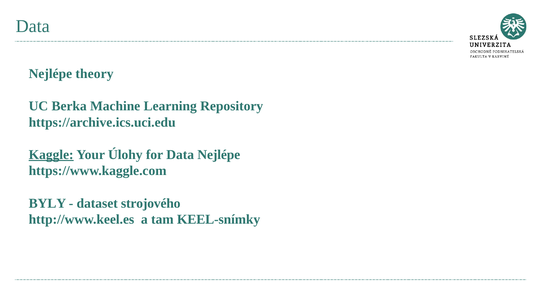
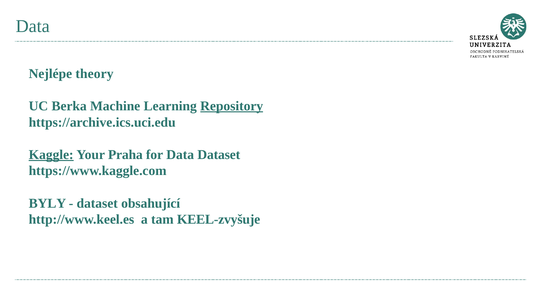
Repository underline: none -> present (232, 106)
Úlohy: Úlohy -> Praha (125, 155)
Data Nejlépe: Nejlépe -> Dataset (219, 155)
strojového: strojového -> obsahující (151, 203)
KEEL-snímky: KEEL-snímky -> KEEL-zvyšuje (219, 219)
